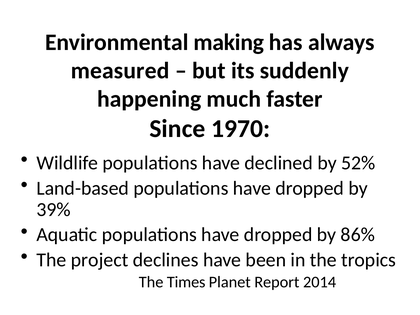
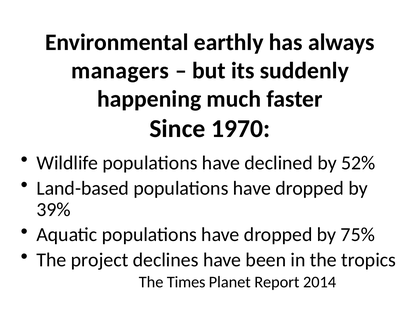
making: making -> earthly (229, 42)
measured: measured -> managers (120, 71)
86%: 86% -> 75% (358, 235)
